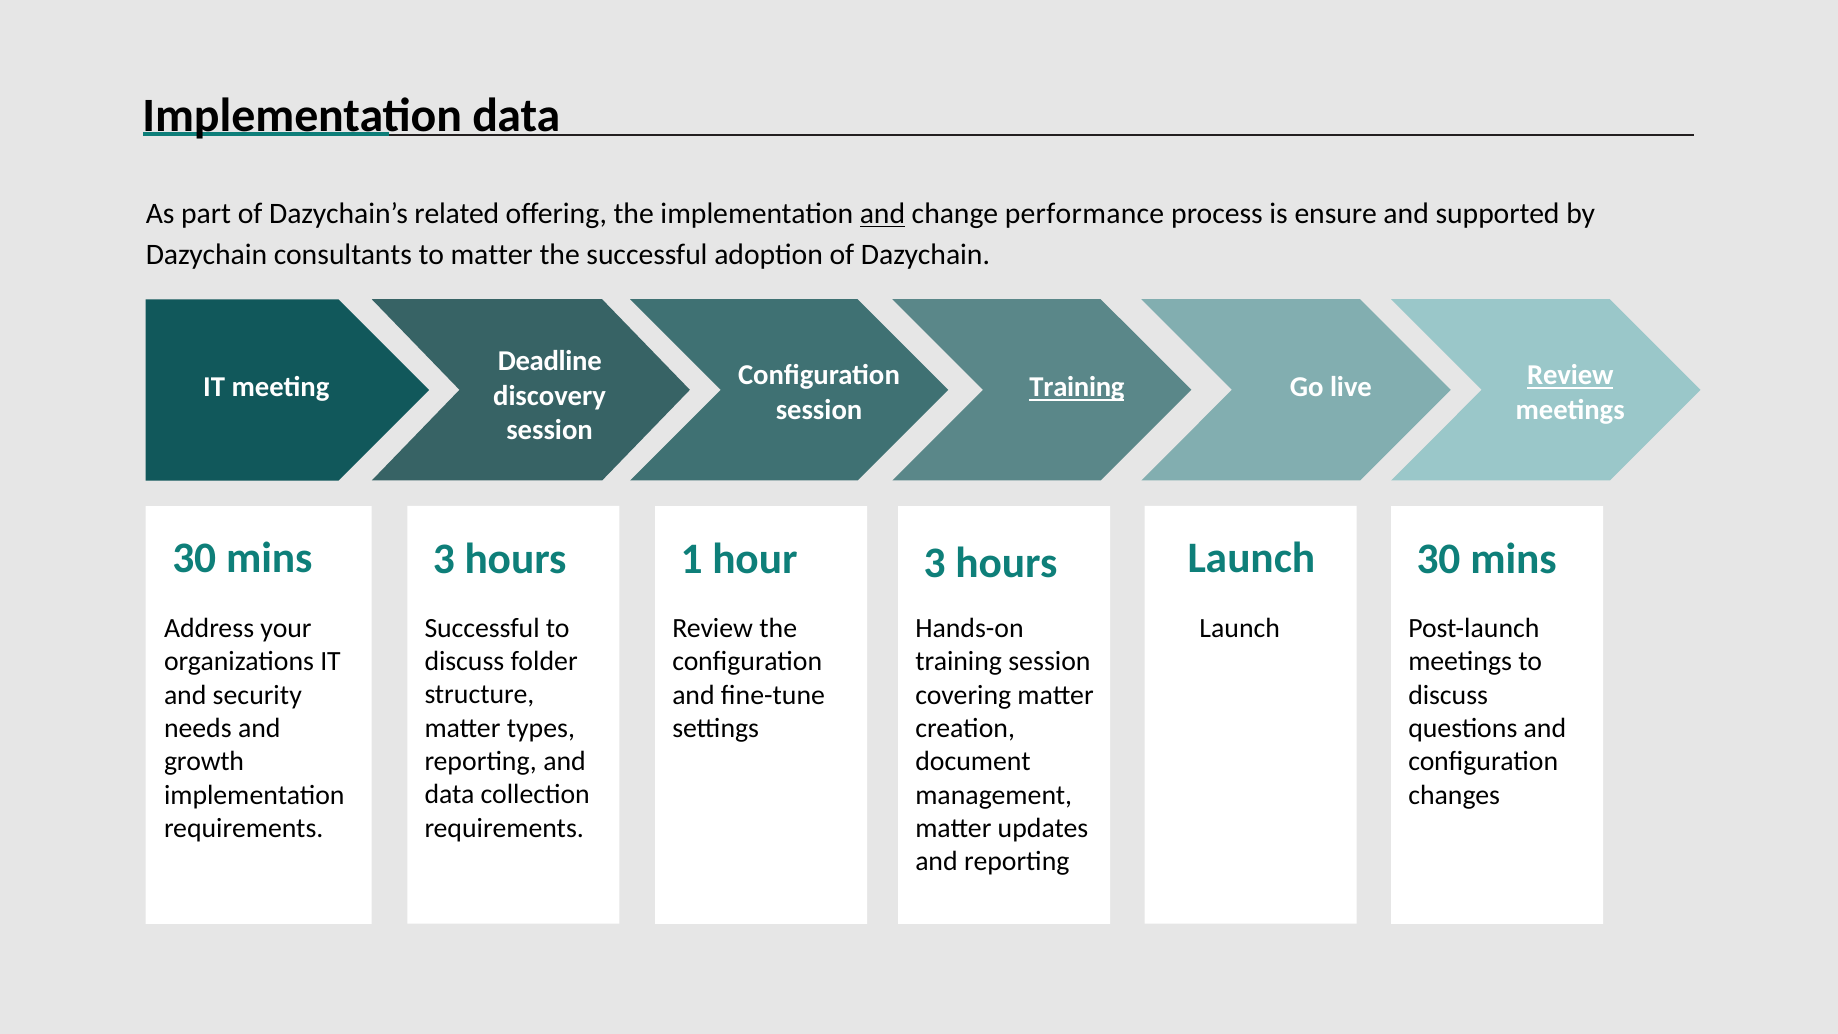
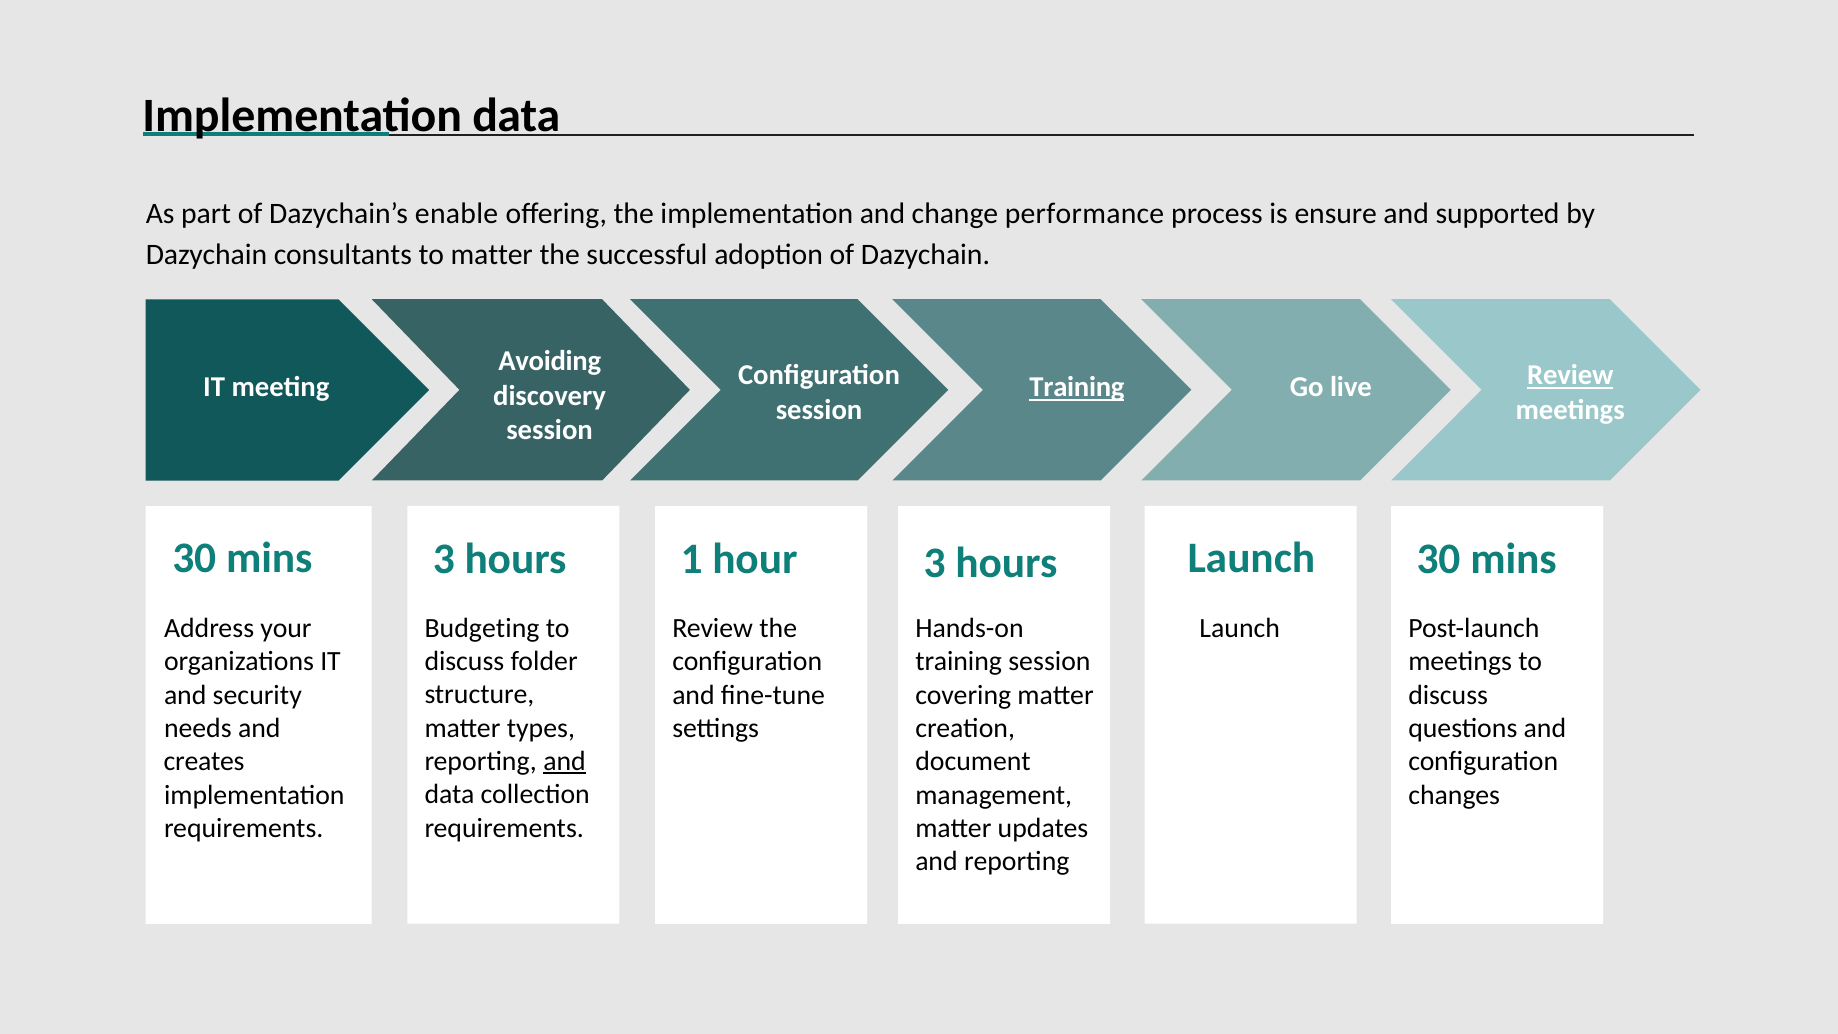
related: related -> enable (457, 214)
and underline: present -> none (882, 214)
Deadline: Deadline -> Avoiding (550, 361)
Successful: Successful -> Budgeting (482, 628)
and underline: none -> present (565, 761)
growth: growth -> creates (204, 761)
